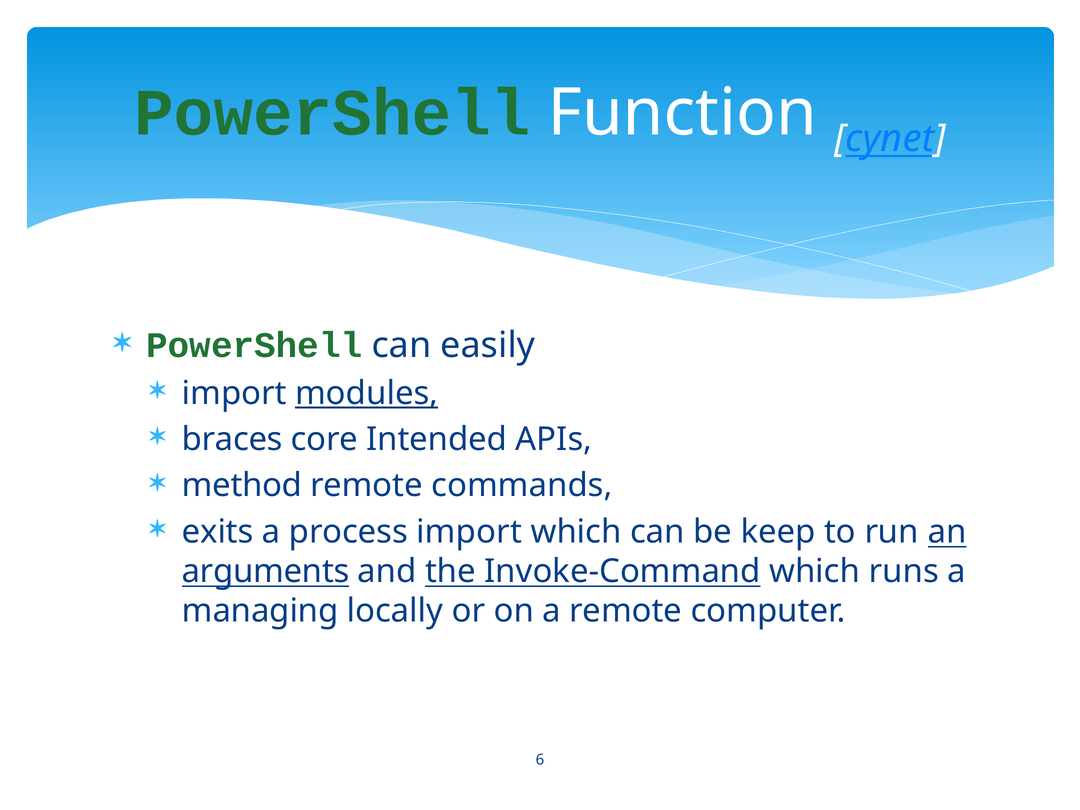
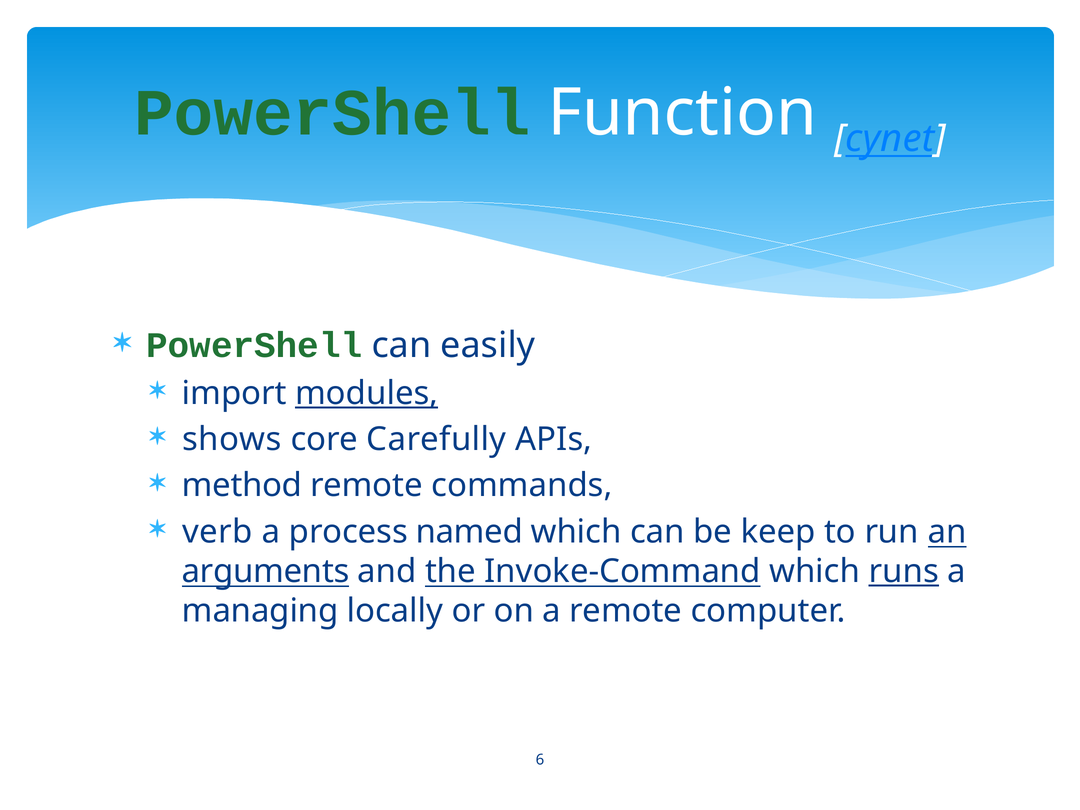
braces: braces -> shows (232, 439)
Intended: Intended -> Carefully (436, 439)
exits: exits -> verb (217, 532)
process import: import -> named (469, 532)
runs underline: none -> present (904, 571)
